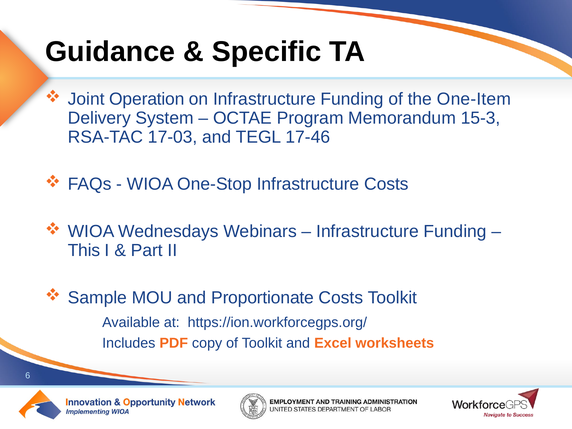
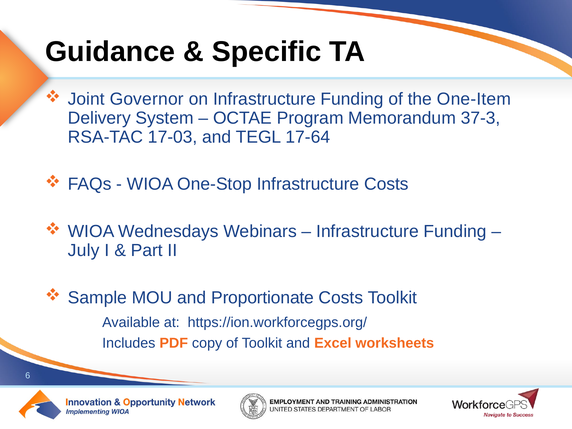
Operation: Operation -> Governor (147, 99)
15-3: 15-3 -> 37-3 (481, 118)
17-46: 17-46 -> 17-64 (308, 137)
This: This -> July (84, 250)
